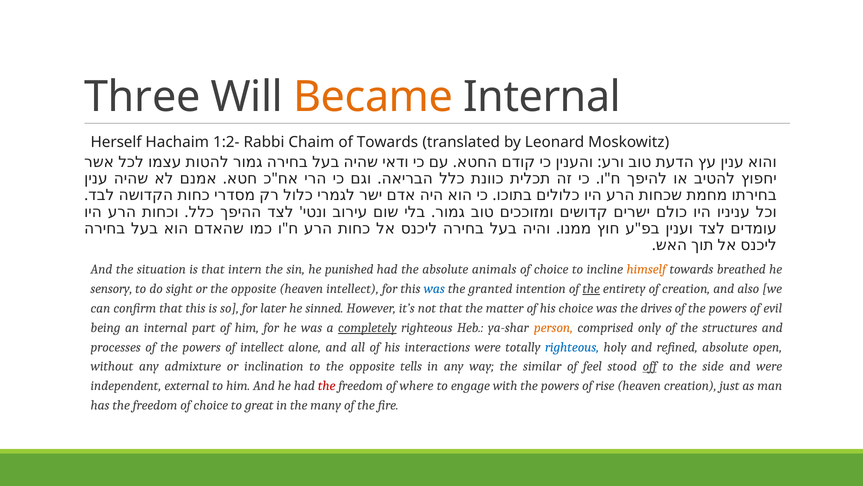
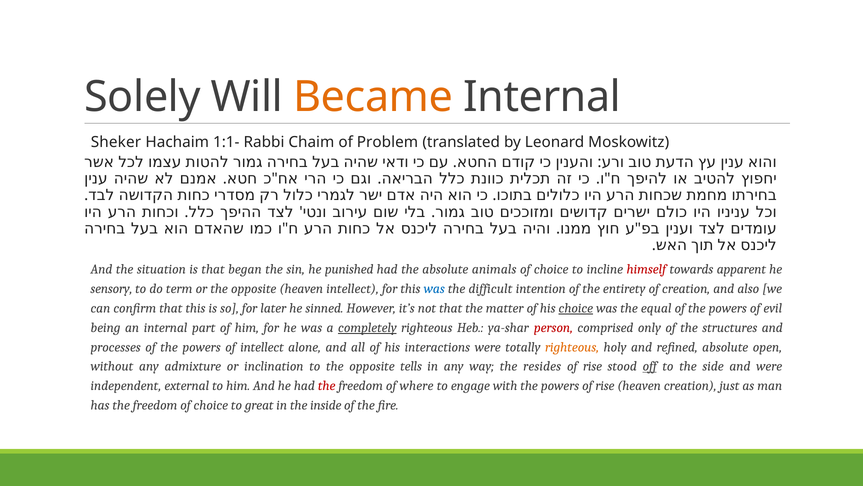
Three: Three -> Solely (142, 97)
Herself: Herself -> Sheker (116, 142)
1:2-: 1:2- -> 1:1- (226, 142)
of Towards: Towards -> Problem (387, 142)
intern: intern -> began (245, 269)
himself colour: orange -> red (646, 269)
breathed: breathed -> apparent (741, 269)
sight: sight -> term (179, 288)
granted: granted -> difficult (490, 288)
the underline: present -> none (591, 288)
choice underline: none -> present (576, 308)
drives: drives -> equal (656, 308)
person colour: orange -> red (553, 327)
righteous colour: blue -> orange (572, 347)
similar: similar -> resides (542, 366)
feel: feel -> rise (593, 366)
many: many -> inside (326, 405)
